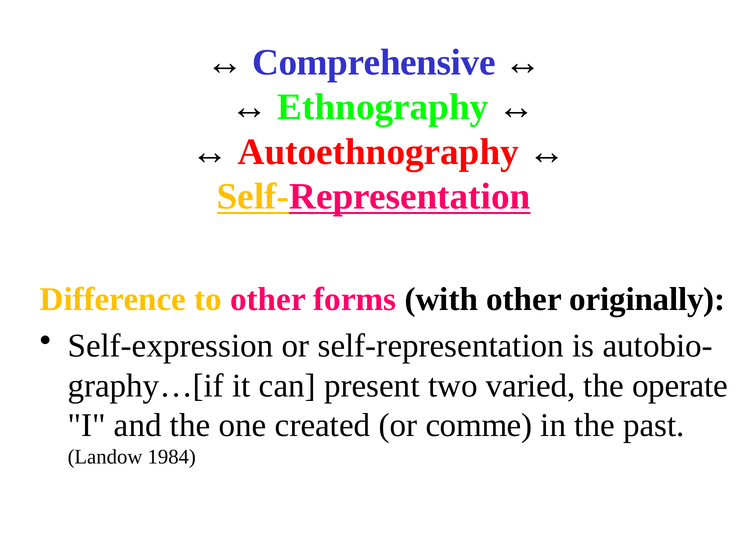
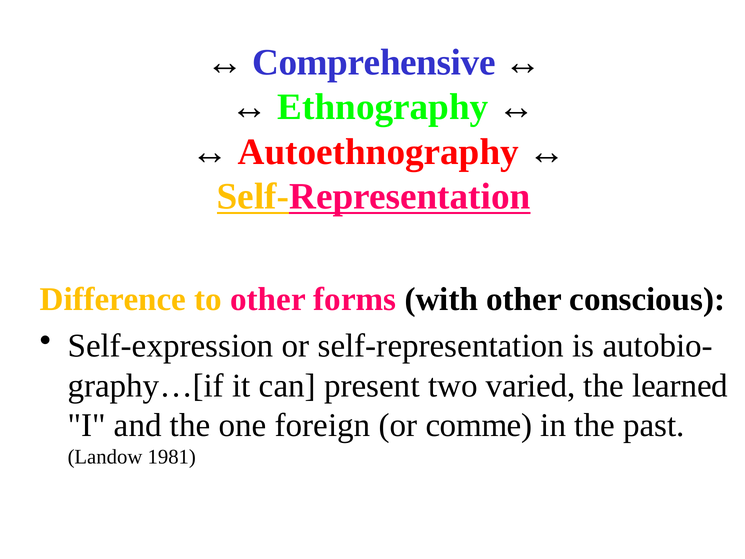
originally: originally -> conscious (647, 299)
operate: operate -> learned (680, 386)
created: created -> foreign (323, 425)
1984: 1984 -> 1981 (172, 457)
